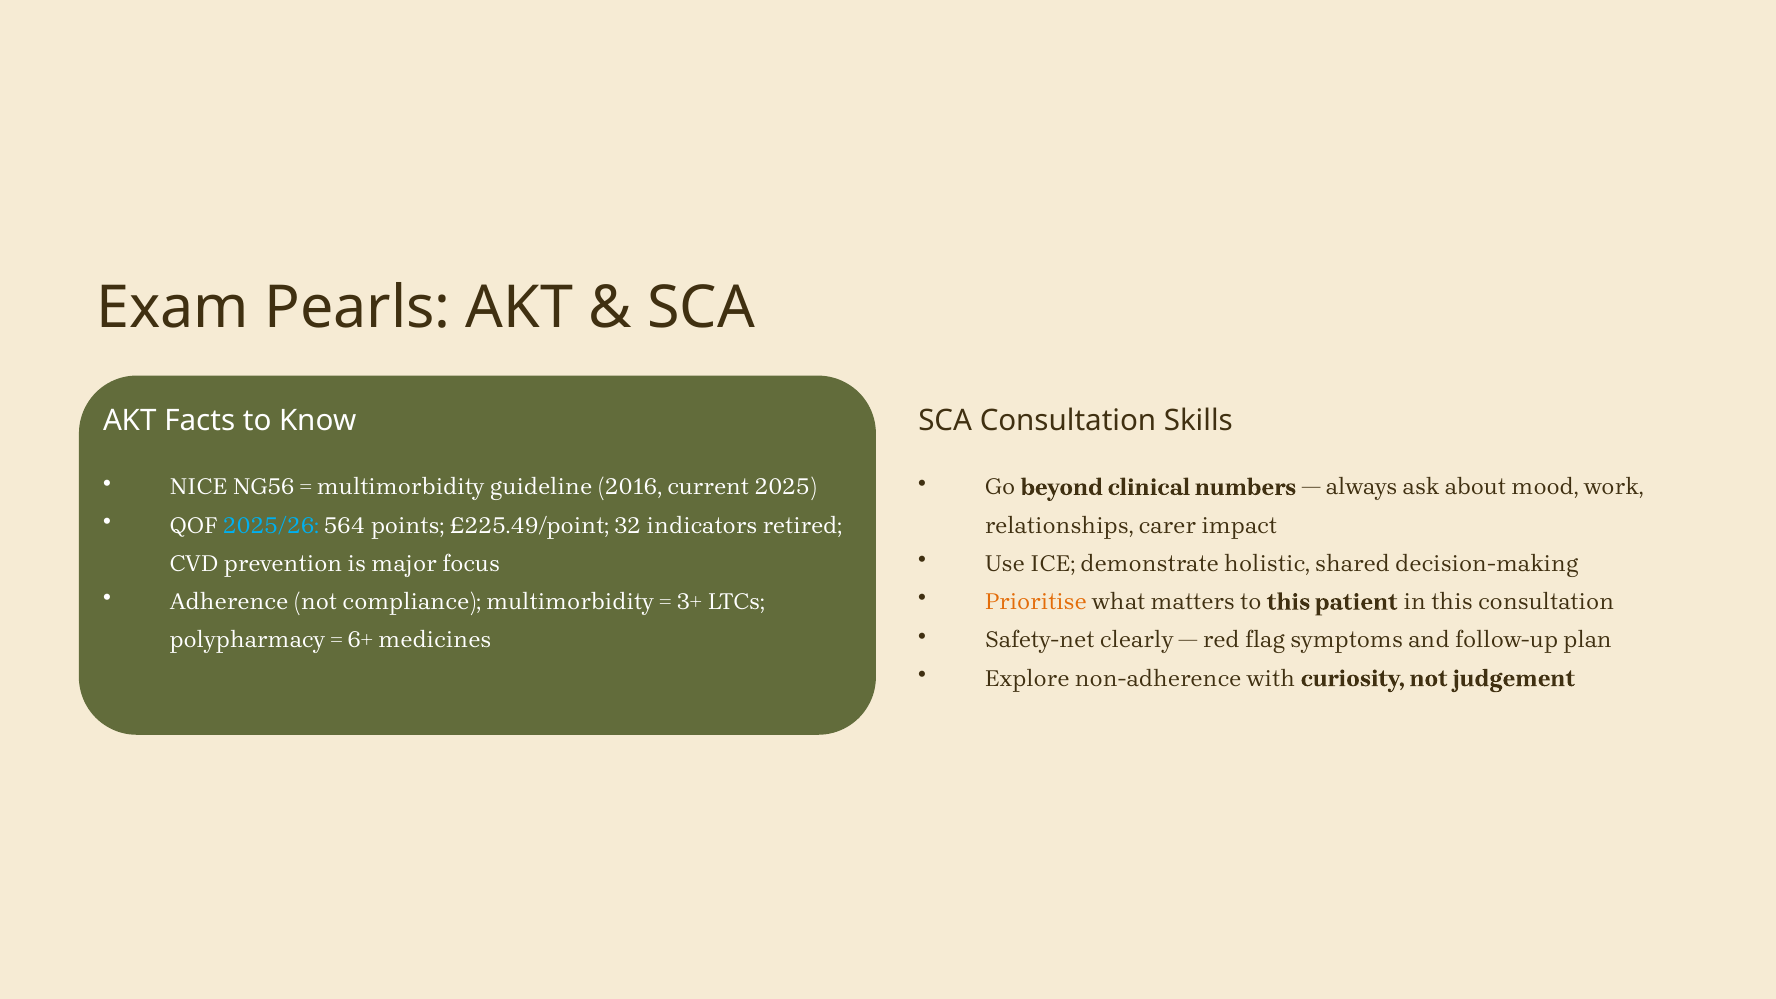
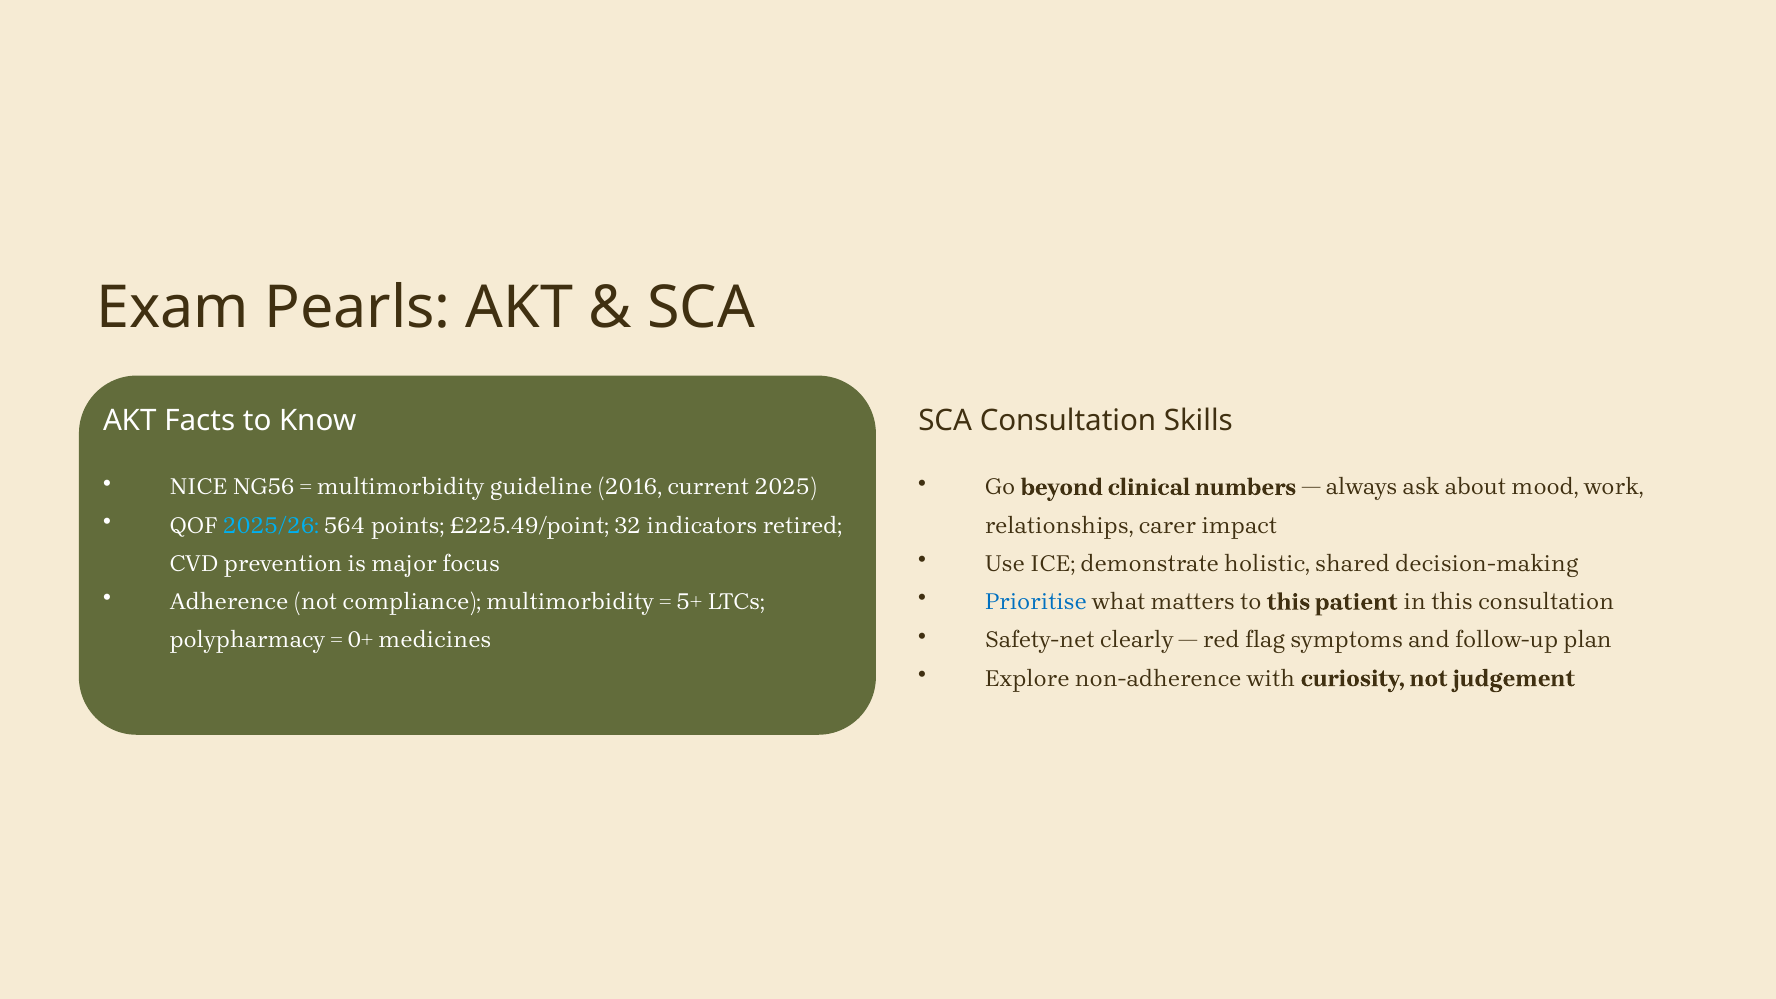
3+: 3+ -> 5+ (689, 602)
Prioritise colour: orange -> blue (1036, 602)
6+: 6+ -> 0+ (360, 640)
